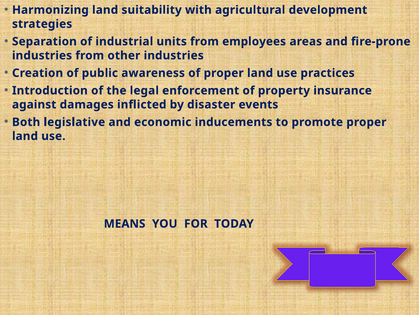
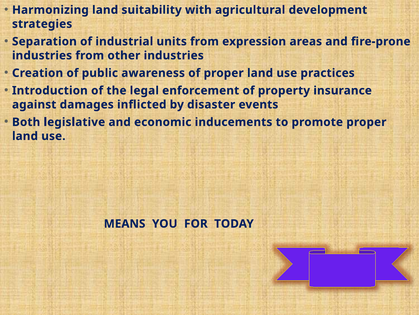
employees: employees -> expression (254, 41)
